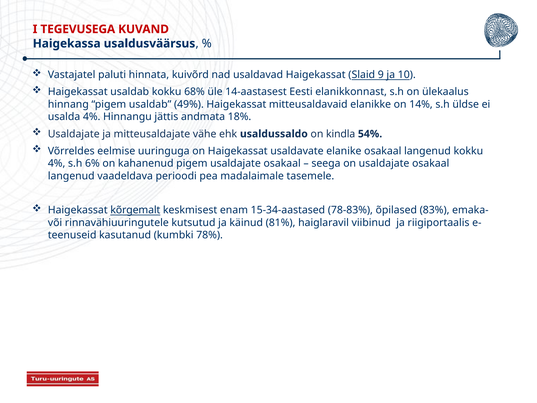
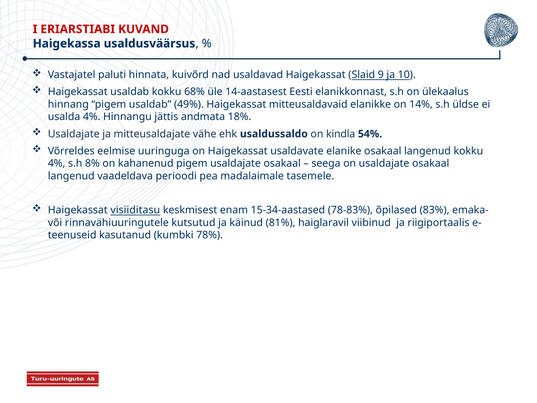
TEGEVUSEGA: TEGEVUSEGA -> ERIARSTIABI (78, 29)
6%: 6% -> 8% (92, 163)
kõrgemalt: kõrgemalt -> visiiditasu (135, 210)
